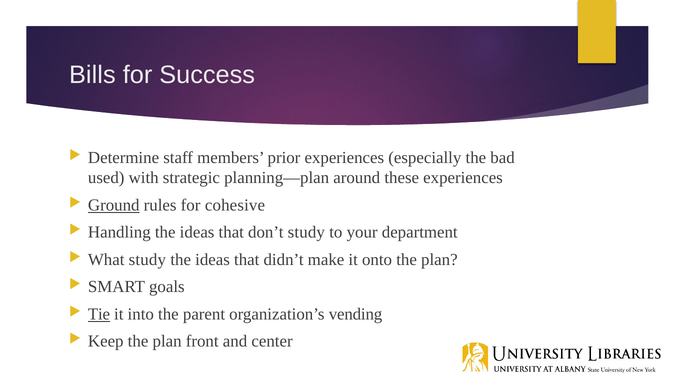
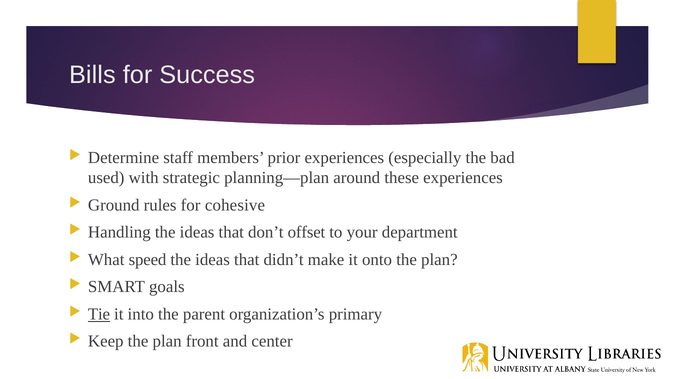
Ground underline: present -> none (114, 206)
don’t study: study -> offset (306, 233)
What study: study -> speed (148, 260)
vending: vending -> primary (355, 315)
